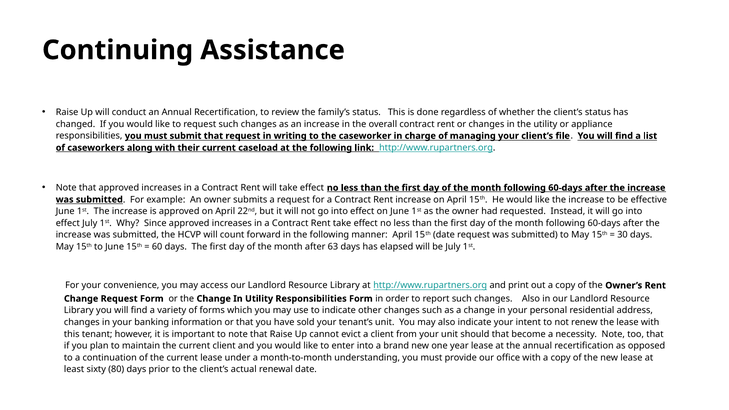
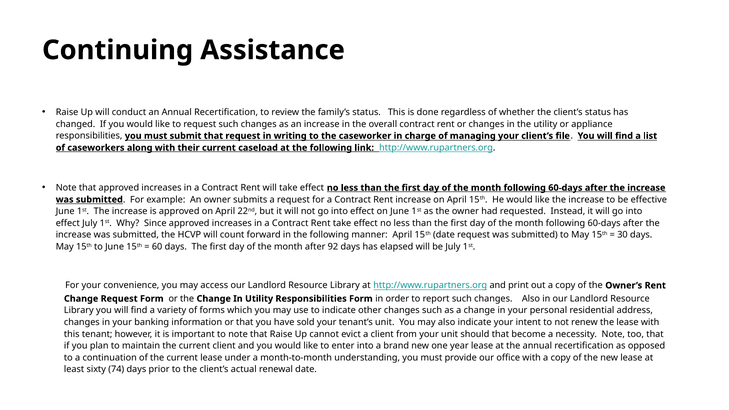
63: 63 -> 92 (333, 247)
80: 80 -> 74 (116, 369)
